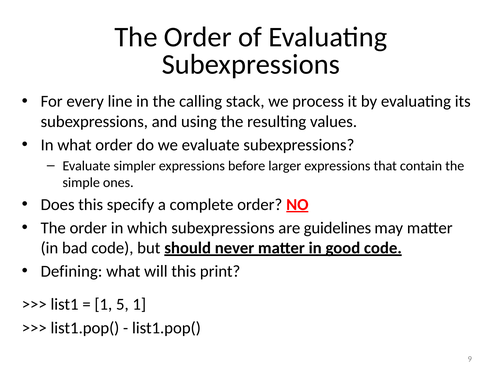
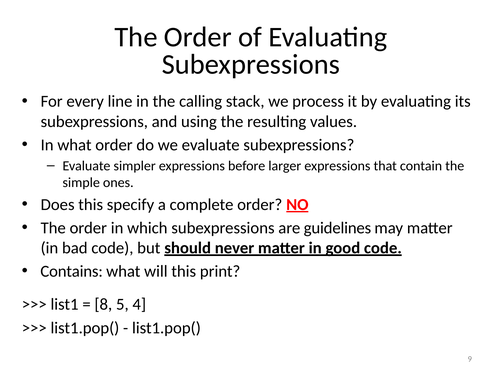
Defining: Defining -> Contains (72, 272)
1: 1 -> 8 (103, 305)
5 1: 1 -> 4 (139, 305)
